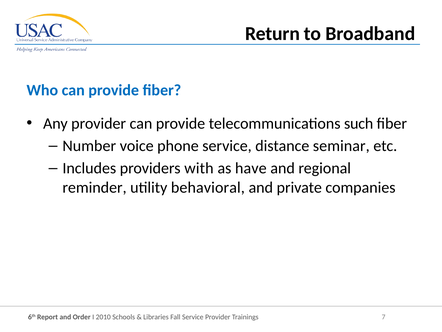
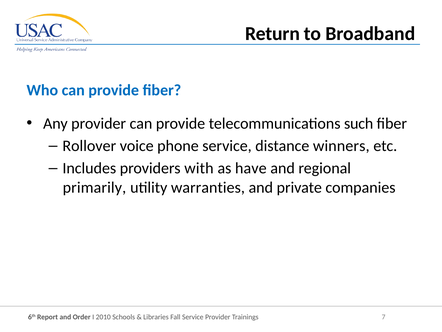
Number: Number -> Rollover (89, 146)
seminar: seminar -> winners (341, 146)
reminder: reminder -> primarily (94, 187)
behavioral: behavioral -> warranties (208, 187)
